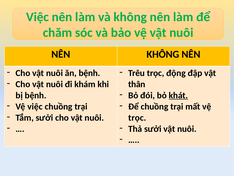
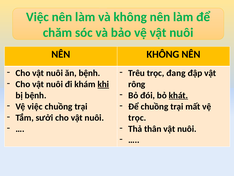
động: động -> đang (176, 73)
khi underline: none -> present (103, 84)
thân: thân -> rông (137, 84)
Thả sưởi: sưởi -> thân (153, 128)
